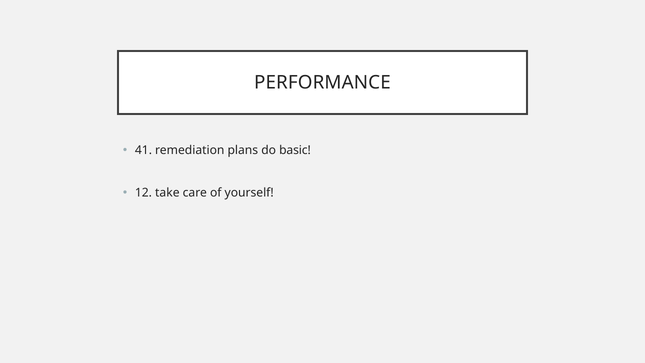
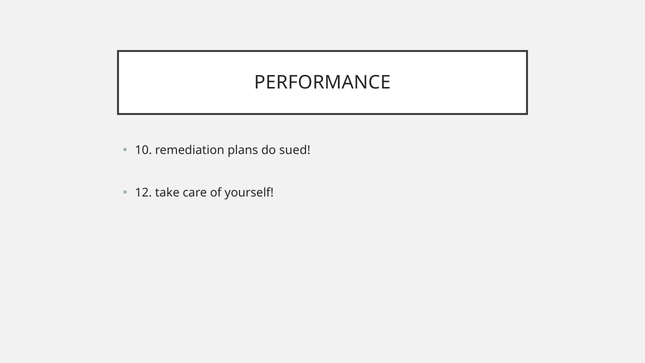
41: 41 -> 10 (143, 150)
basic: basic -> sued (295, 150)
